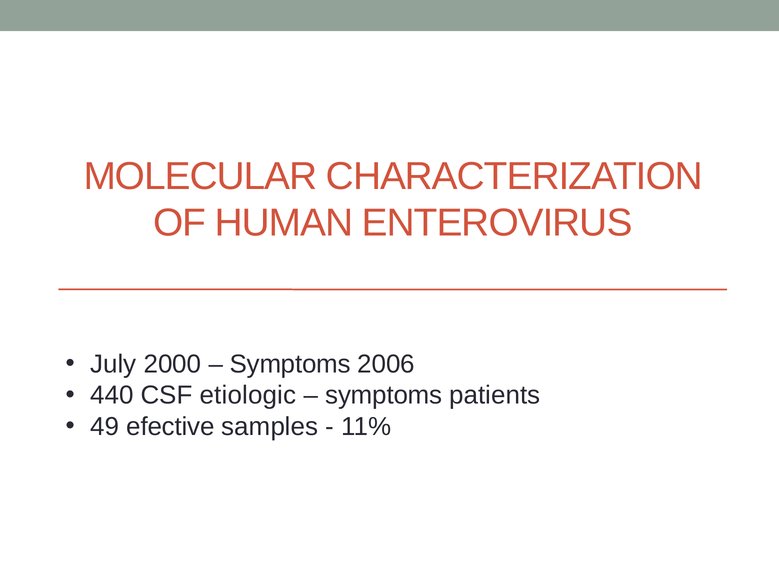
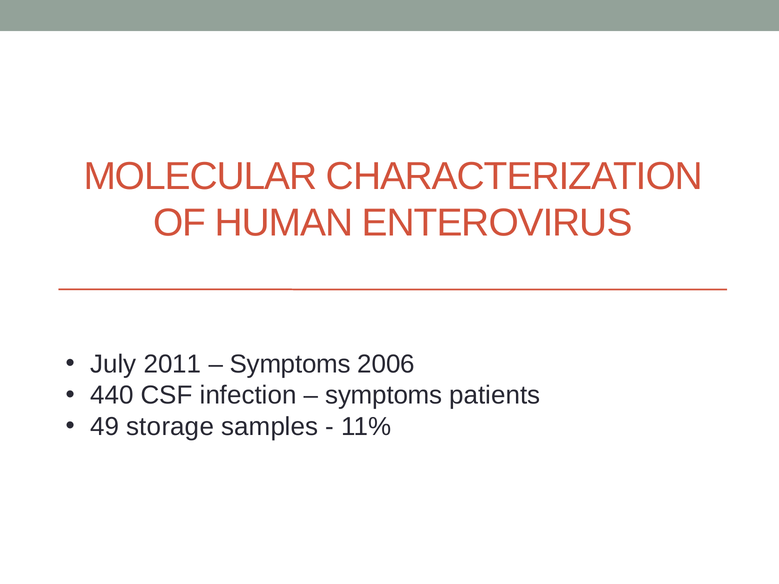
2000: 2000 -> 2011 (172, 364)
etiologic: etiologic -> infection (248, 396)
efective: efective -> storage (170, 427)
